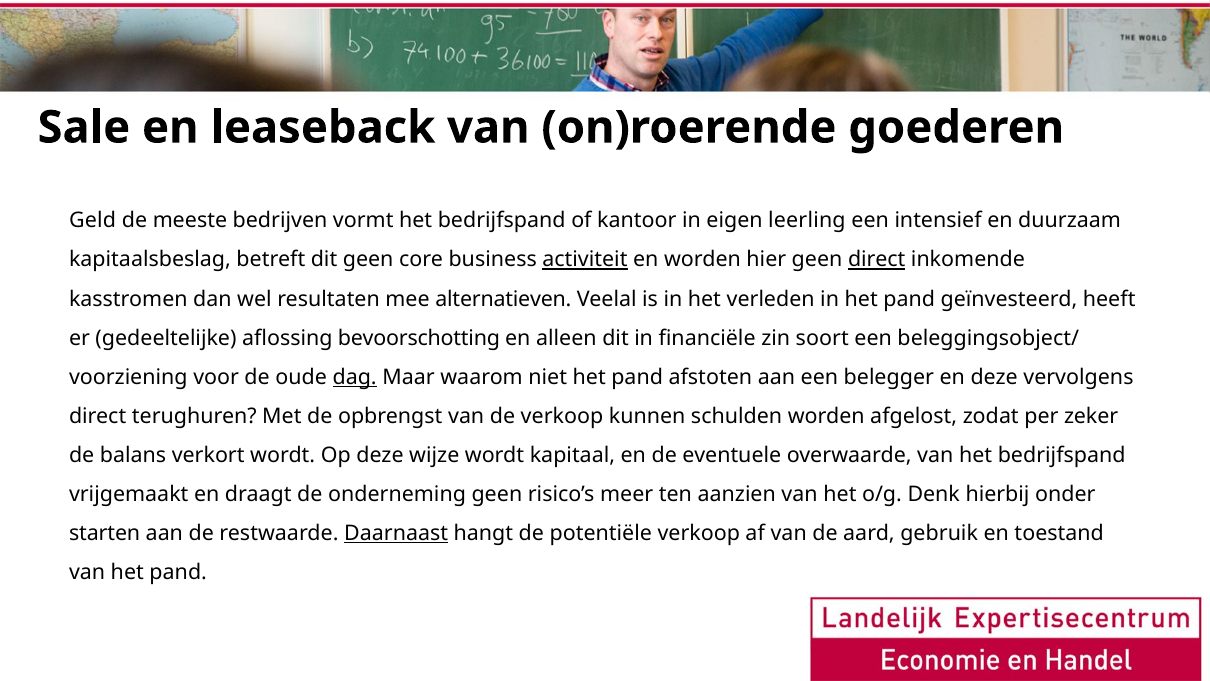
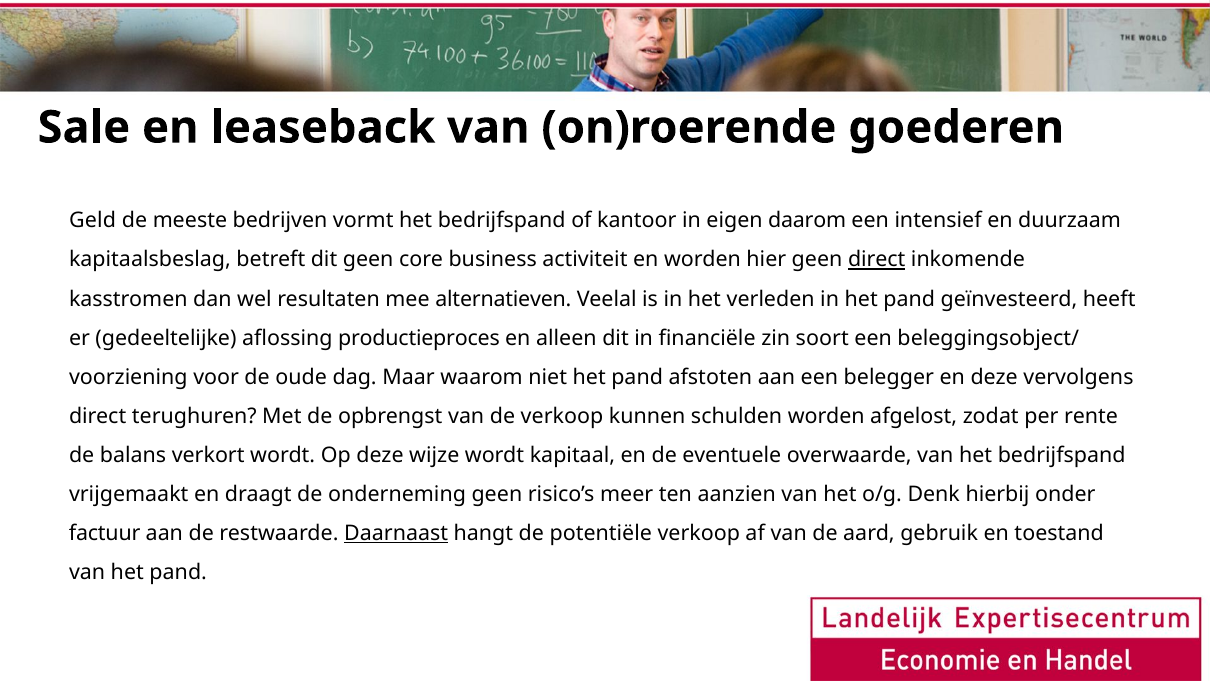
leerling: leerling -> daarom (807, 221)
activiteit underline: present -> none (585, 260)
bevoorschotting: bevoorschotting -> productieproces (419, 338)
dag underline: present -> none (355, 377)
zeker: zeker -> rente (1091, 416)
starten: starten -> factuur (105, 533)
